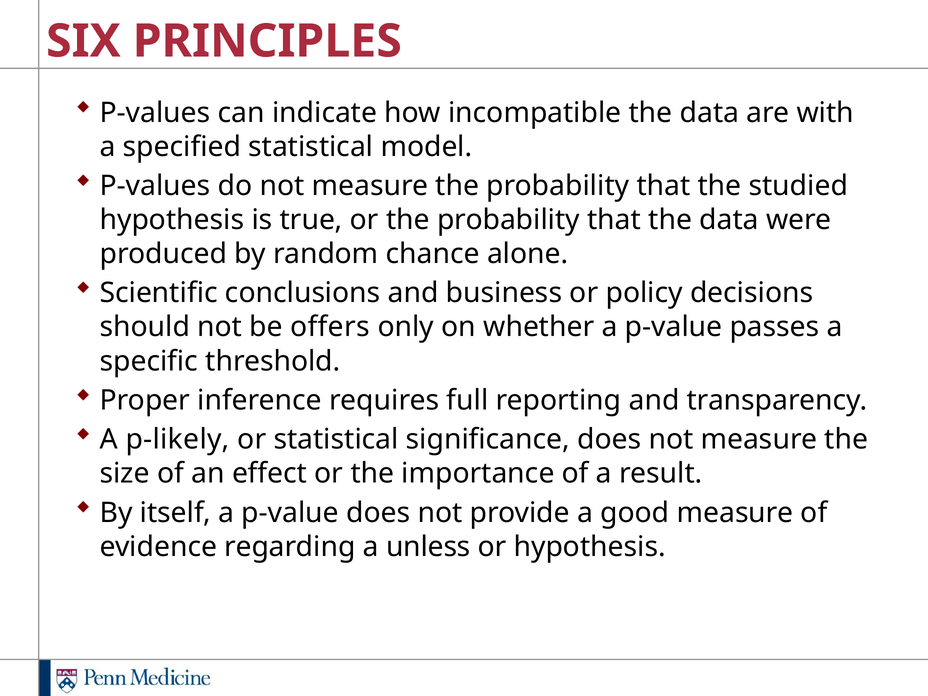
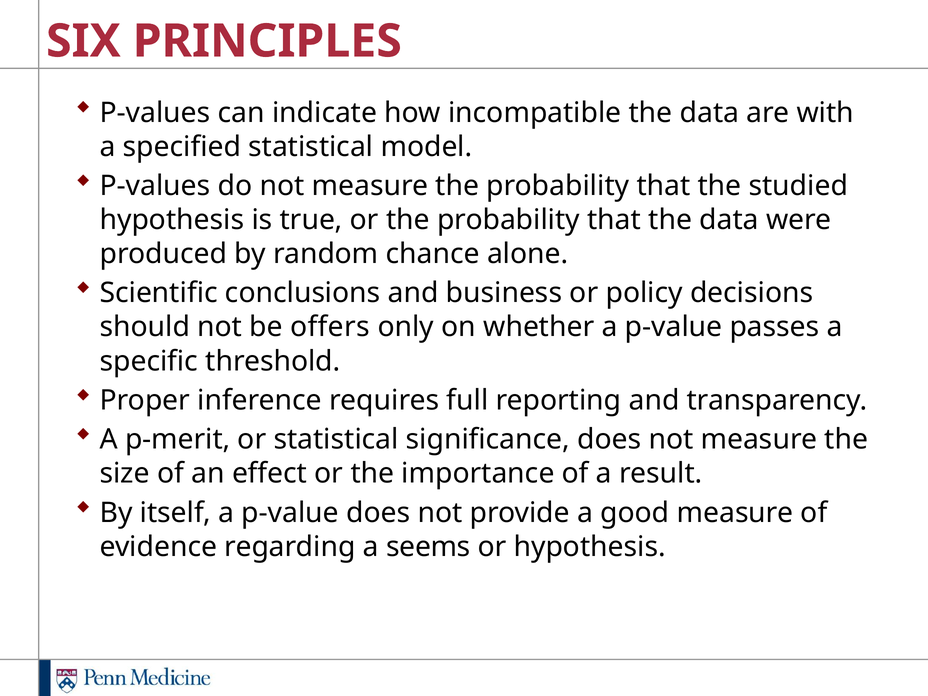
p-likely: p-likely -> p-merit (178, 440)
unless: unless -> seems (428, 547)
